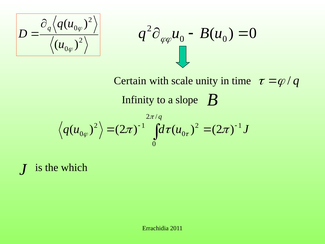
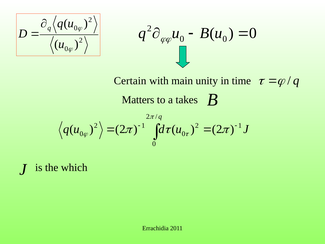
scale: scale -> main (182, 81)
Infinity: Infinity -> Matters (138, 100)
slope: slope -> takes (187, 100)
